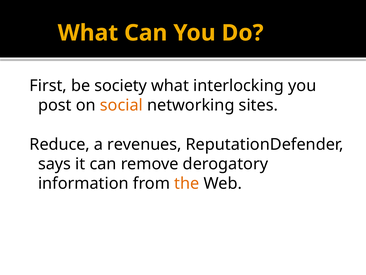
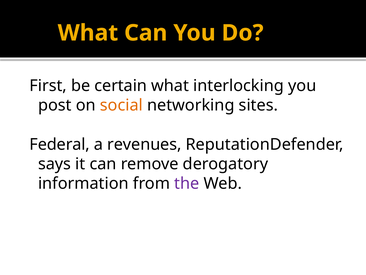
society: society -> certain (121, 86)
Reduce: Reduce -> Federal (60, 144)
the colour: orange -> purple (187, 183)
